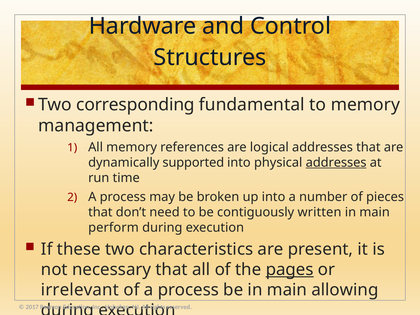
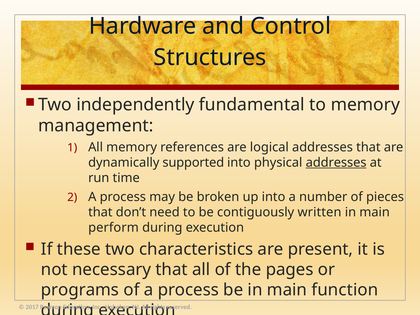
corresponding: corresponding -> independently (135, 105)
pages underline: present -> none (290, 270)
irrelevant: irrelevant -> programs (80, 290)
allowing: allowing -> function (345, 290)
